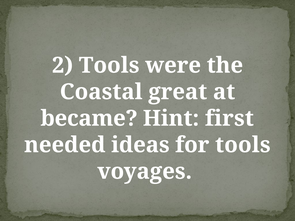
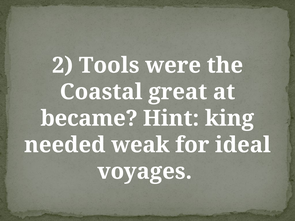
first: first -> king (229, 119)
ideas: ideas -> weak (140, 145)
for tools: tools -> ideal (243, 145)
